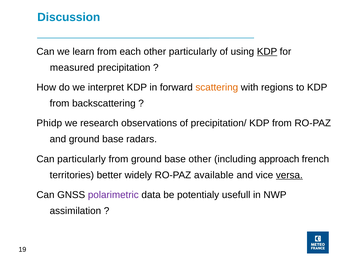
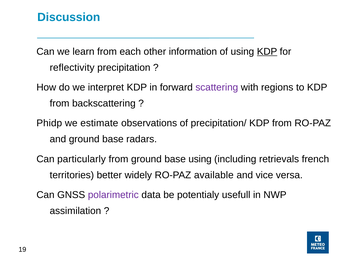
other particularly: particularly -> information (193, 51)
measured: measured -> reflectivity (72, 67)
scattering colour: orange -> purple (217, 87)
research: research -> estimate (99, 123)
base other: other -> using (200, 159)
approach: approach -> retrievals (279, 159)
versa underline: present -> none (289, 175)
